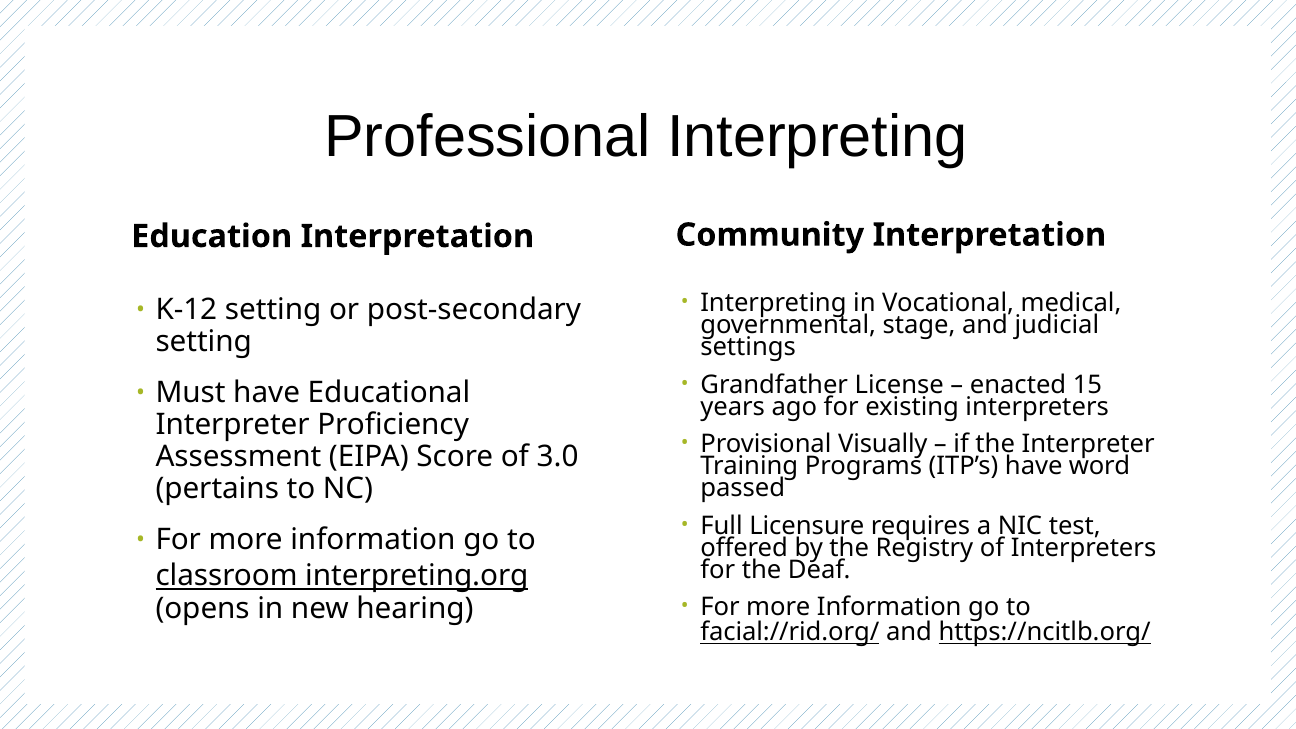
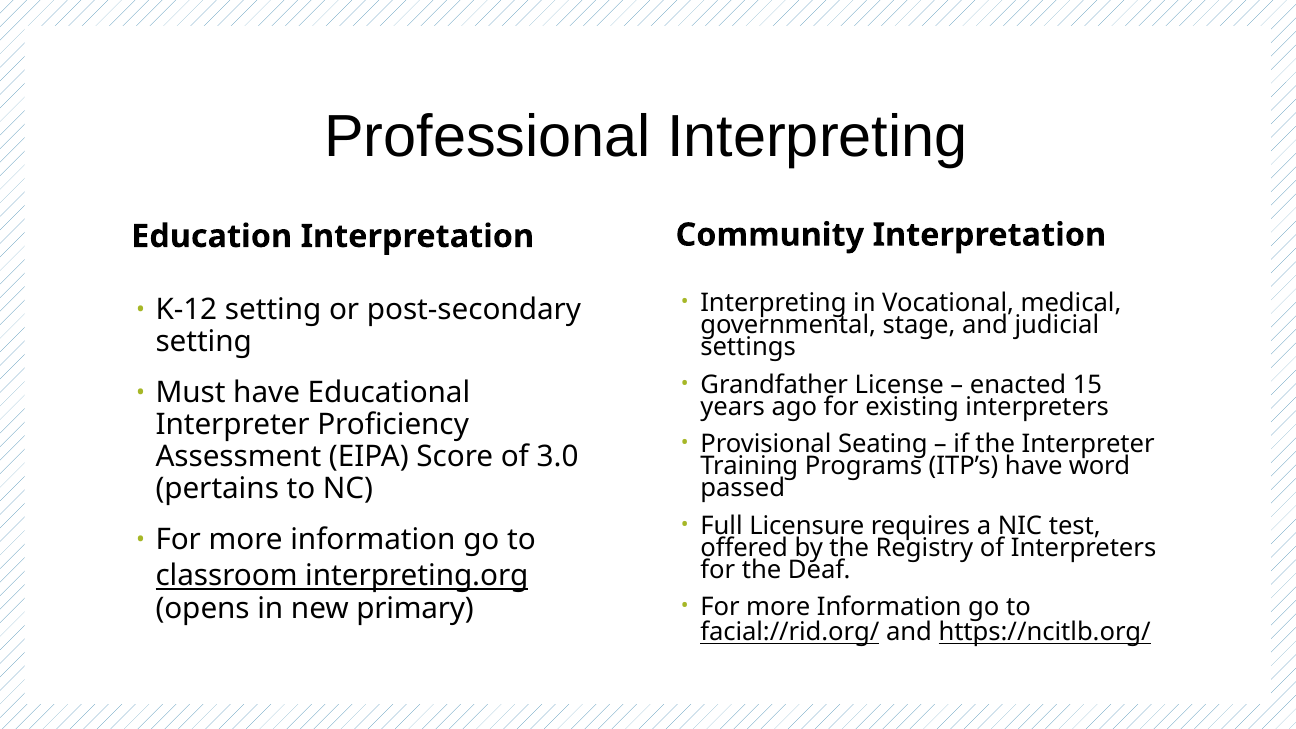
Visually: Visually -> Seating (883, 444)
hearing: hearing -> primary (415, 608)
